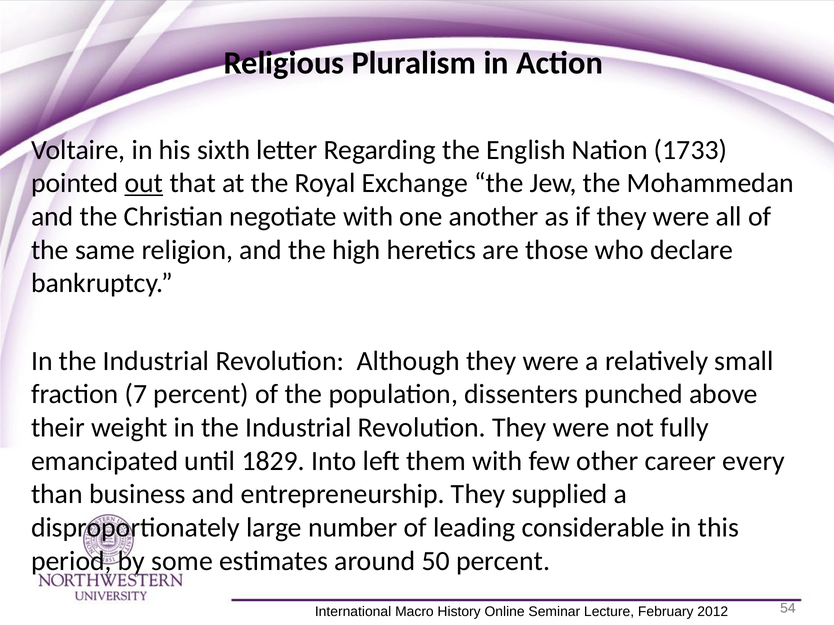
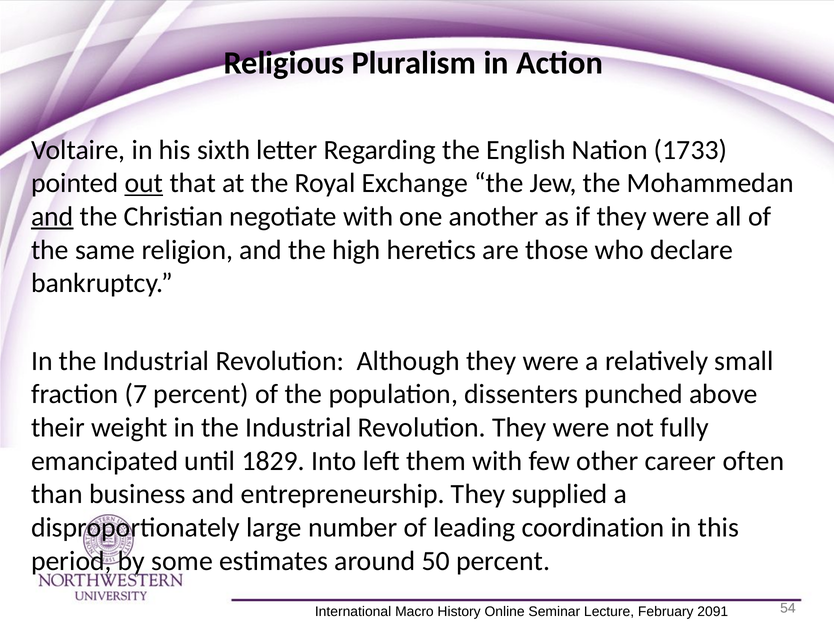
and underline: none -> present (52, 217)
every: every -> often (754, 461)
considerable: considerable -> coordination (593, 528)
2012: 2012 -> 2091 (713, 612)
